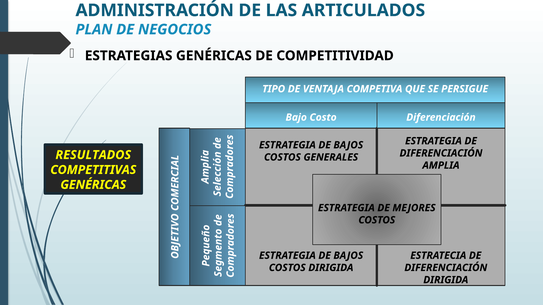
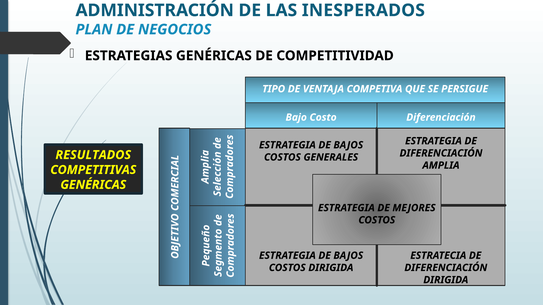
ARTICULADOS: ARTICULADOS -> INESPERADOS (363, 10)
